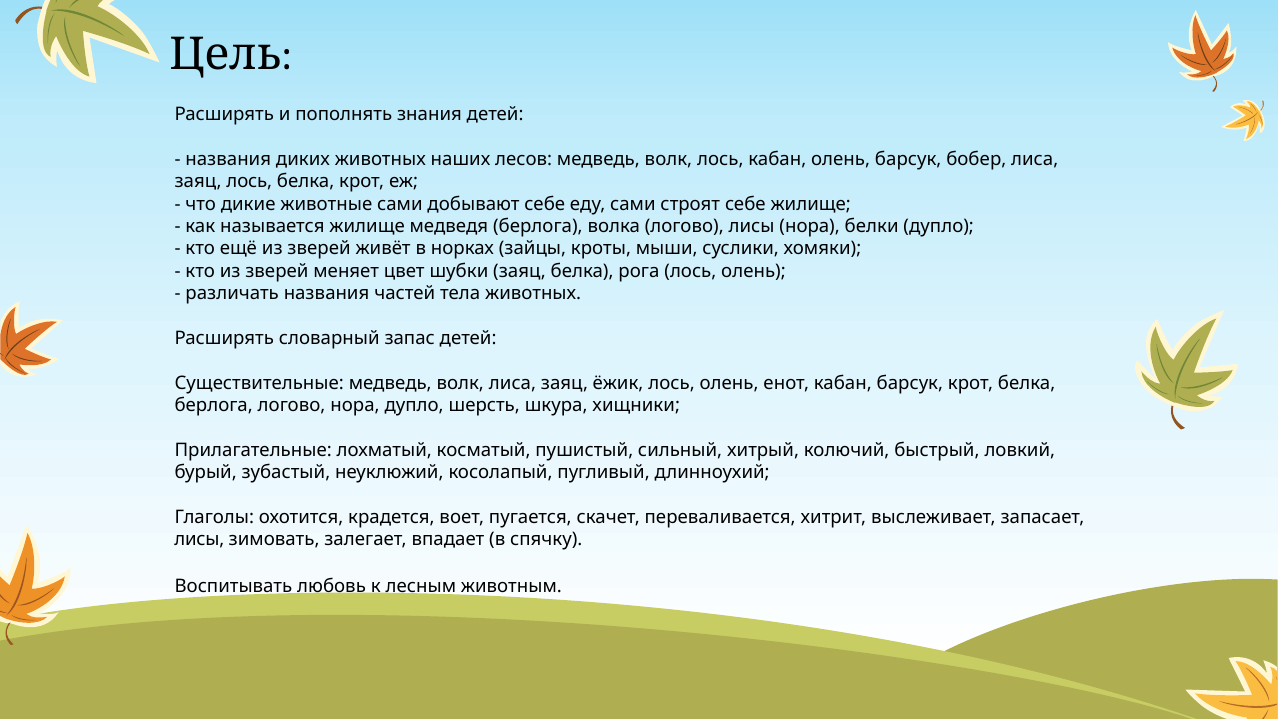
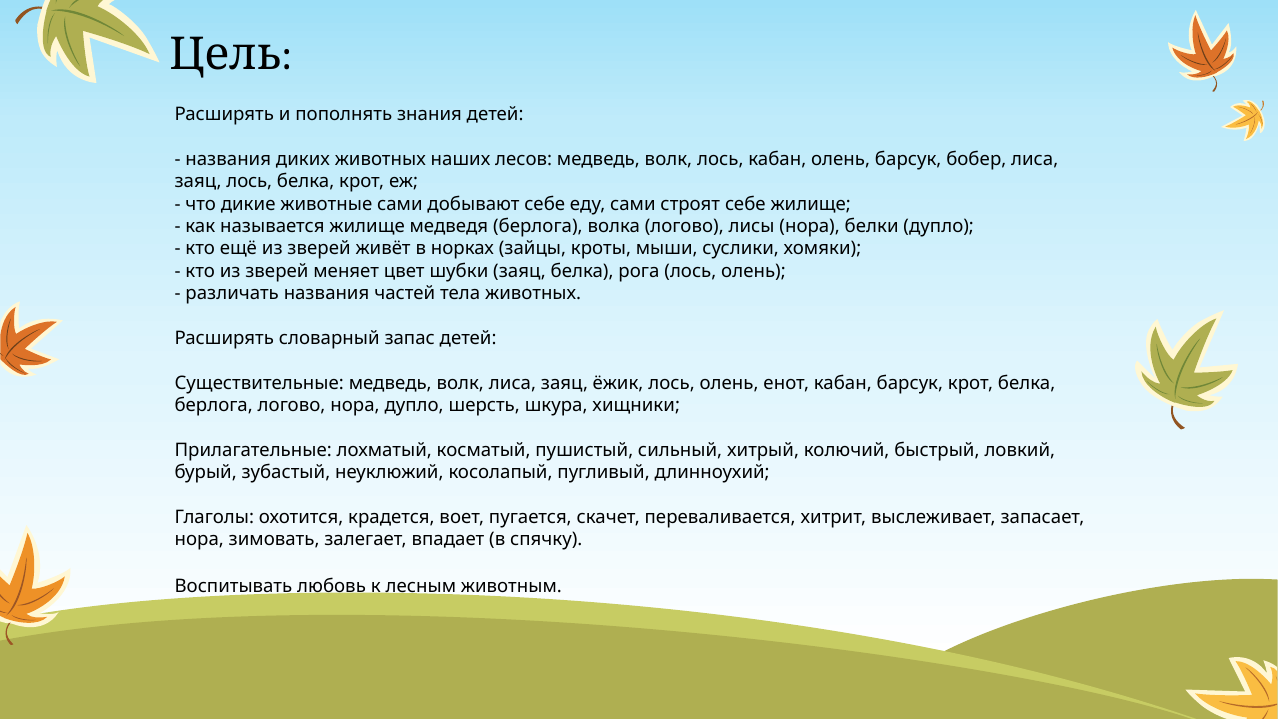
лисы: лисы -> нора (199, 540)
